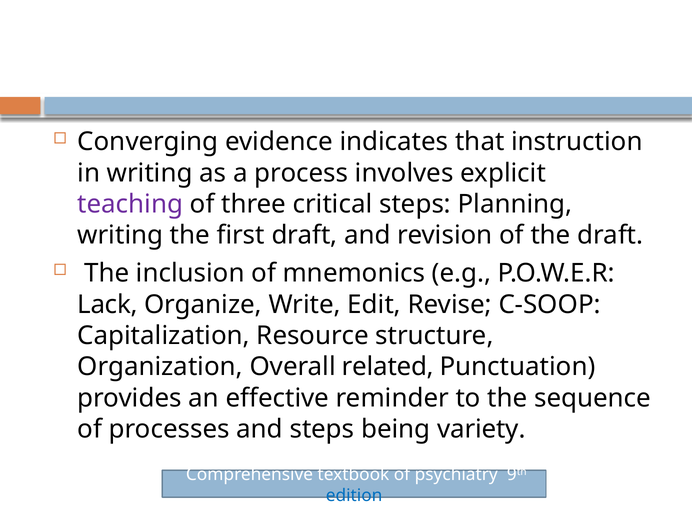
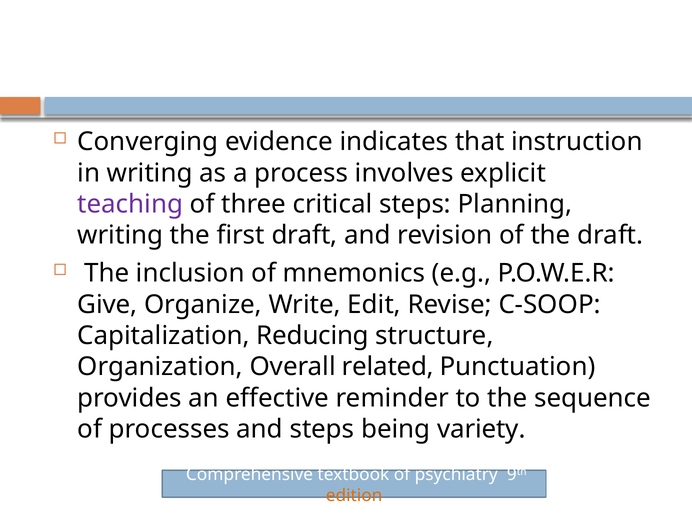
Lack: Lack -> Give (107, 304)
Resource: Resource -> Reducing (313, 336)
edition colour: blue -> orange (354, 495)
